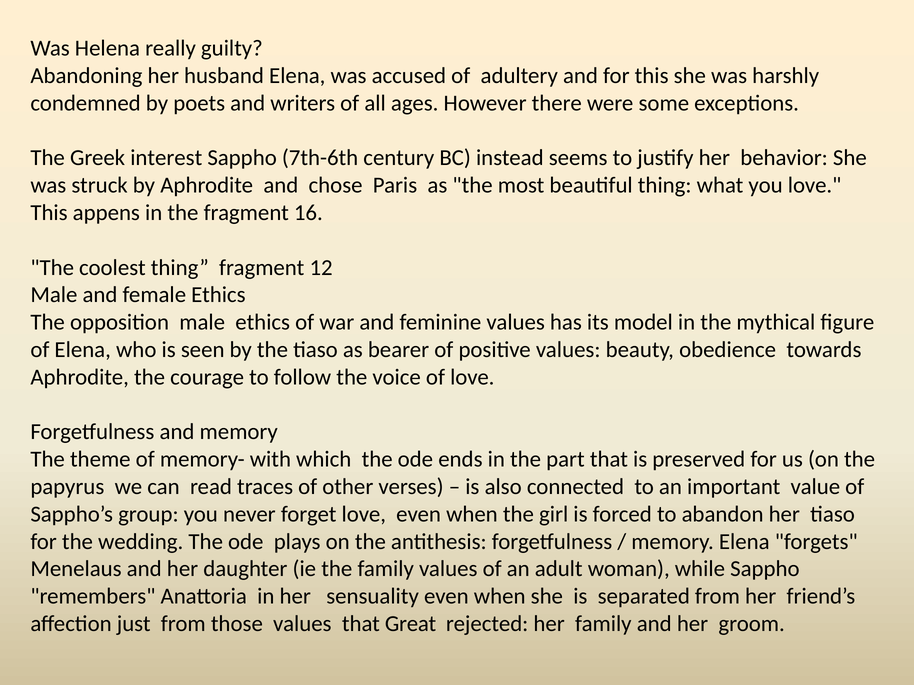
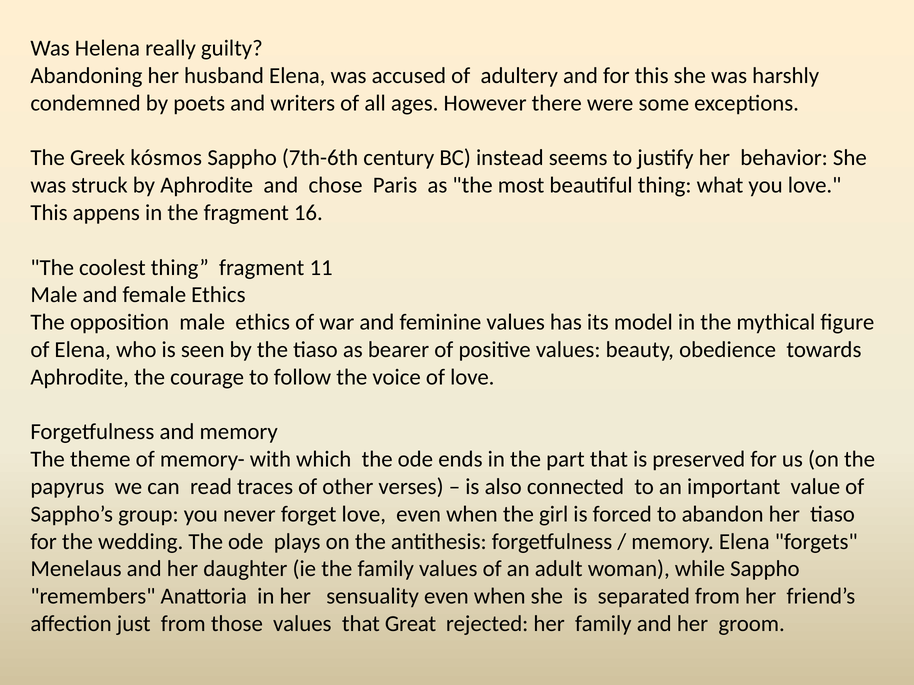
interest: interest -> kósmos (166, 158)
12: 12 -> 11 (321, 268)
